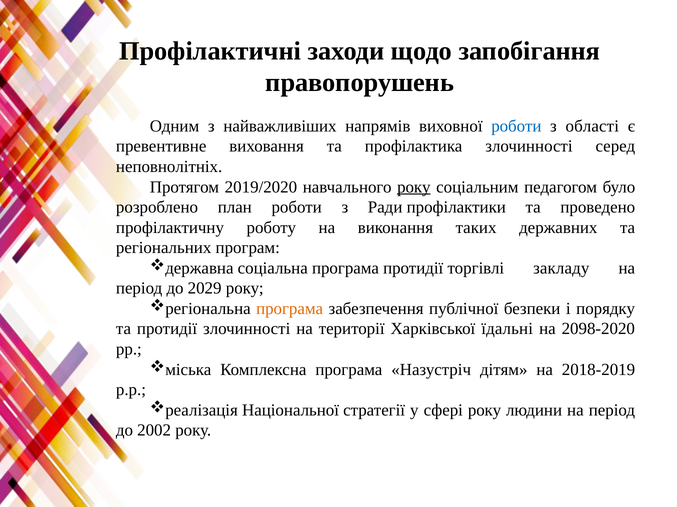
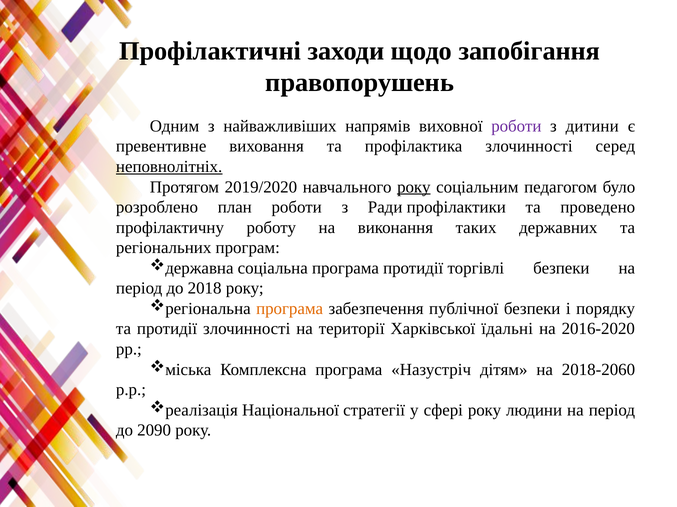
роботи colour: blue -> purple (516, 126)
області: області -> дитини (592, 126)
неповнолітніх underline: none -> present (169, 167)
торгівлі закладу: закладу -> безпеки (561, 268)
2029: 2029 -> 2018 (205, 289)
2098-2020: 2098-2020 -> 2016-2020 (598, 329)
2018-2019: 2018-2019 -> 2018-2060 (599, 370)
2002: 2002 -> 2090 (154, 431)
